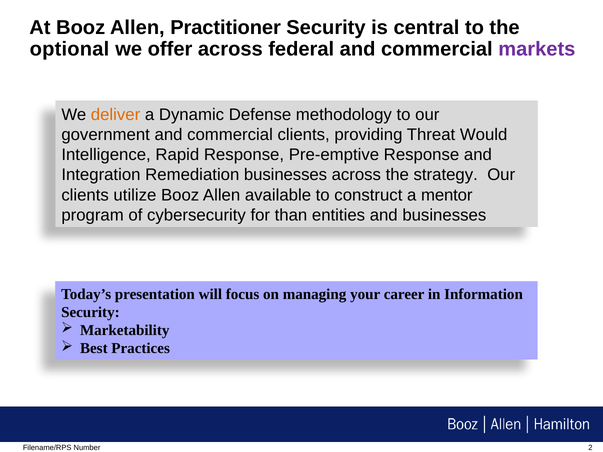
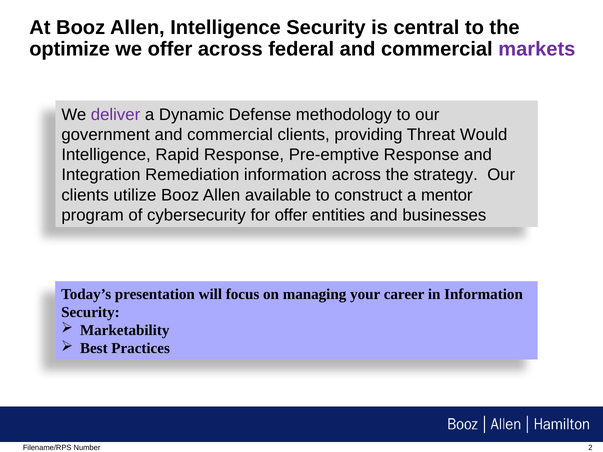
Allen Practitioner: Practitioner -> Intelligence (226, 28)
optional: optional -> optimize (70, 49)
deliver colour: orange -> purple (116, 115)
Remediation businesses: businesses -> information (285, 175)
for than: than -> offer (291, 215)
